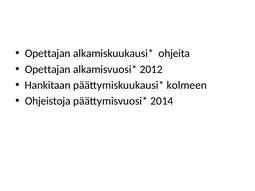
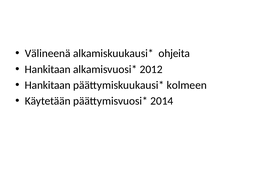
Opettajan: Opettajan -> Välineenä (48, 53)
Opettajan: Opettajan -> Hankitaan (48, 69)
Ohjeistoja: Ohjeistoja -> Käytetään (48, 101)
